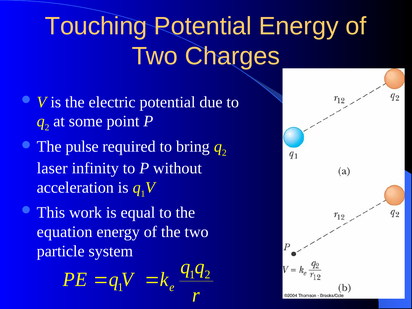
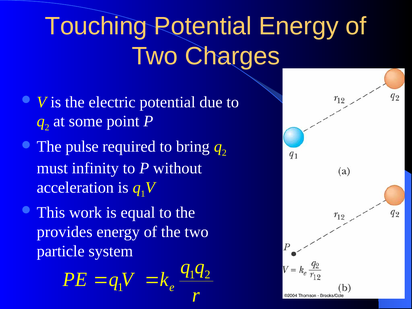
laser: laser -> must (52, 168)
equation: equation -> provides (65, 232)
